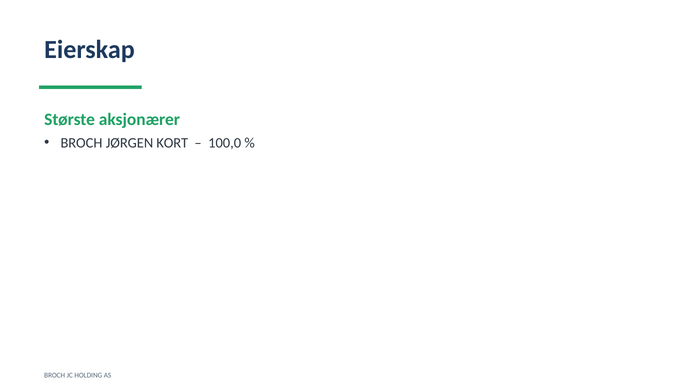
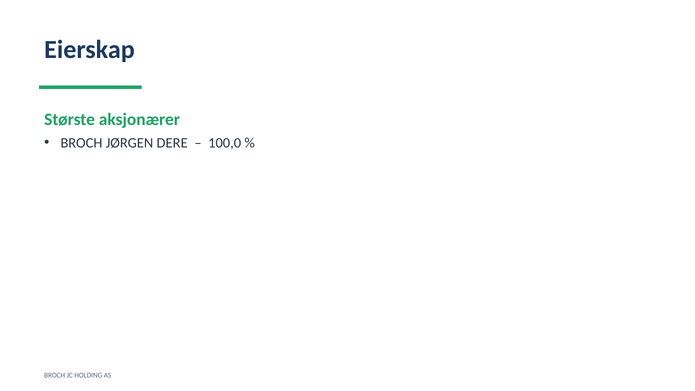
KORT: KORT -> DERE (172, 143)
